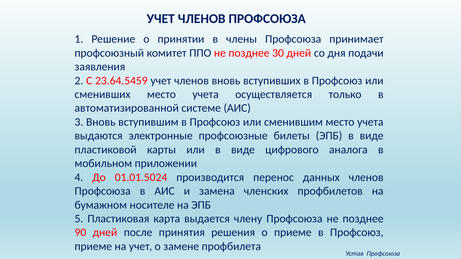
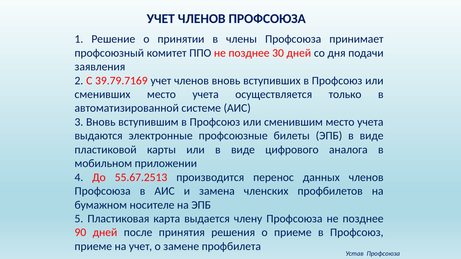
23.64.5459: 23.64.5459 -> 39.79.7169 (121, 81)
01.01.5024: 01.01.5024 -> 55.67.2513 (141, 177)
